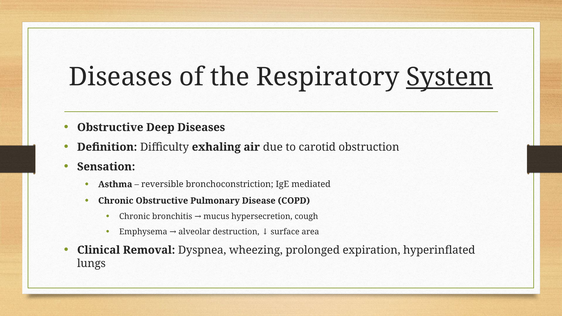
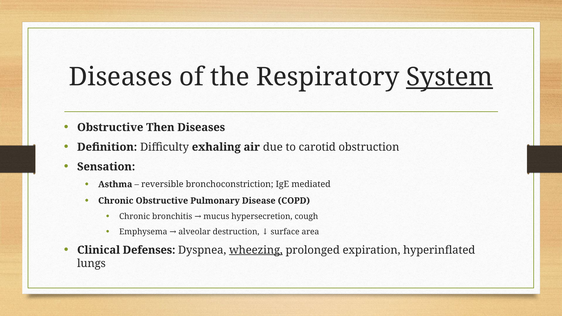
Deep: Deep -> Then (160, 127)
Removal: Removal -> Defenses (149, 250)
wheezing underline: none -> present (256, 250)
